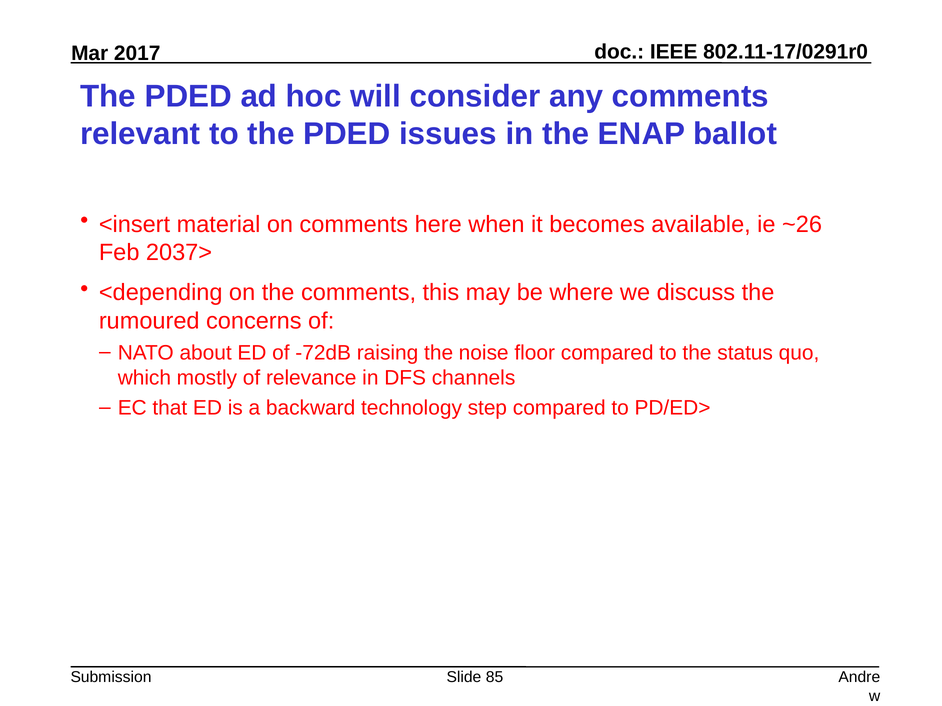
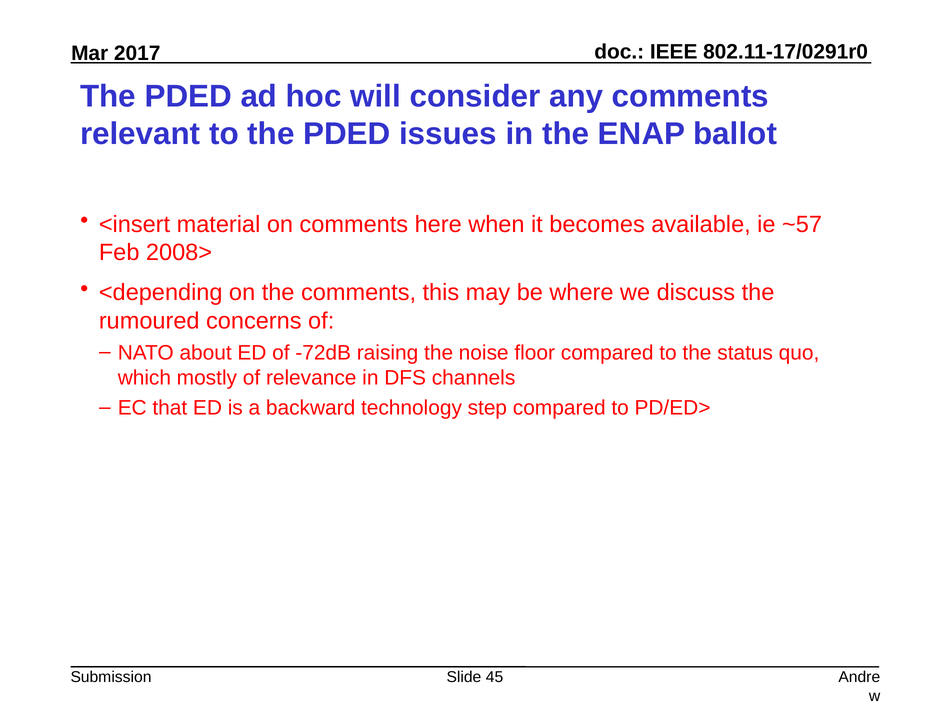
~26: ~26 -> ~57 (802, 225)
2037>: 2037> -> 2008> (179, 253)
85: 85 -> 45 (495, 678)
